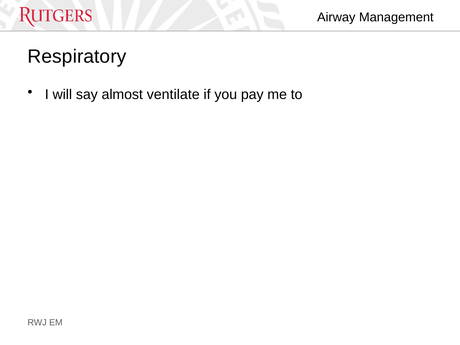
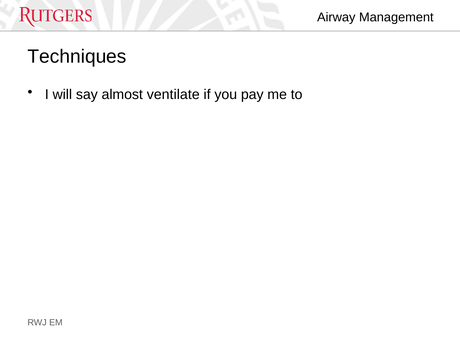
Respiratory: Respiratory -> Techniques (77, 57)
